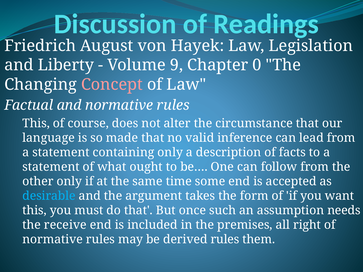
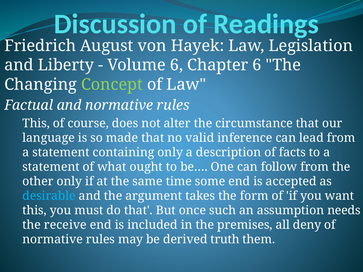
Volume 9: 9 -> 6 (177, 65)
Chapter 0: 0 -> 6 (257, 65)
Concept colour: pink -> light green (112, 85)
right: right -> deny (307, 225)
derived rules: rules -> truth (225, 240)
